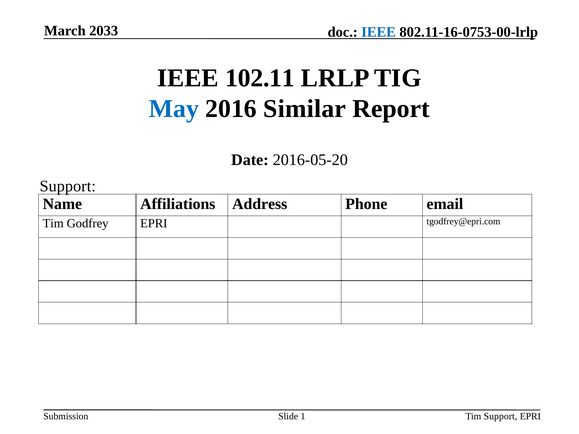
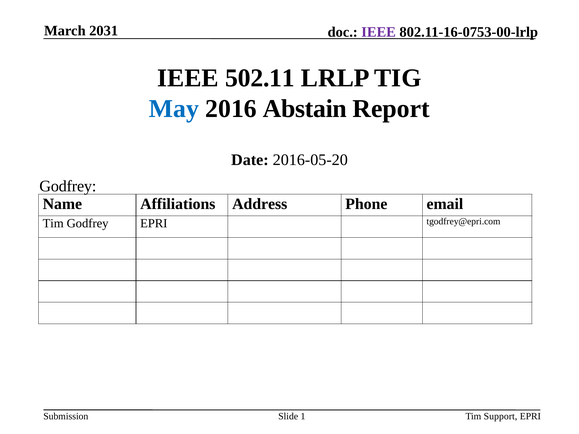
2033: 2033 -> 2031 (104, 31)
IEEE colour: blue -> purple (379, 32)
102.11: 102.11 -> 502.11 (260, 78)
Similar: Similar -> Abstain (305, 109)
Support: Support -> Godfrey (68, 186)
